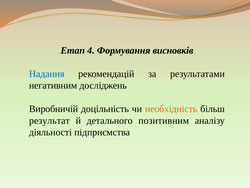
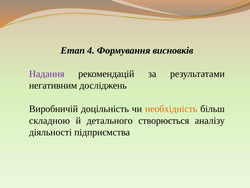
Надання colour: blue -> purple (47, 74)
результат: результат -> складною (49, 120)
позитивним: позитивним -> створюється (164, 120)
